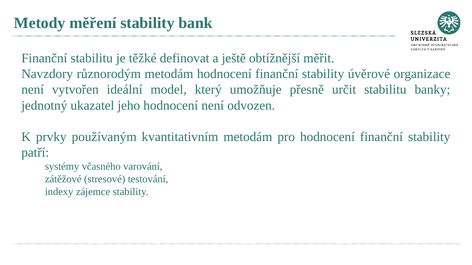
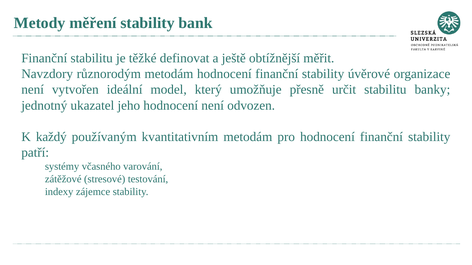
prvky: prvky -> každý (51, 137)
